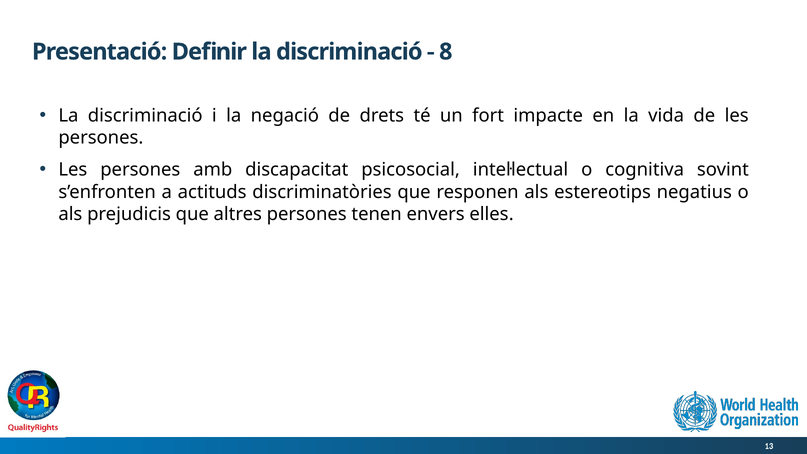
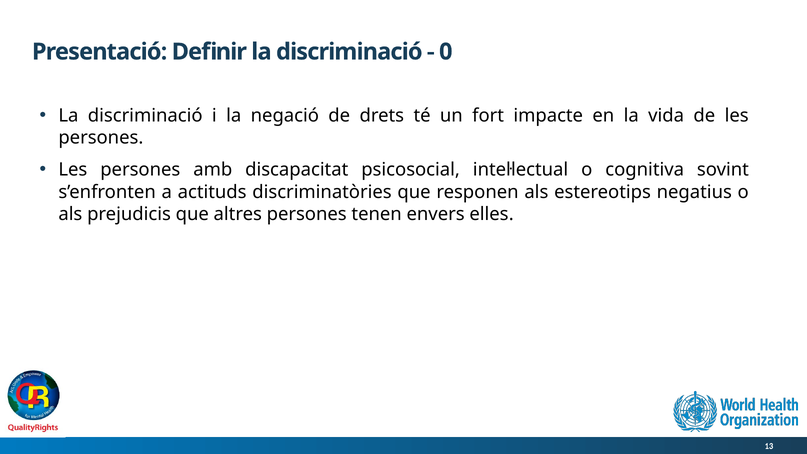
8: 8 -> 0 (446, 52)
